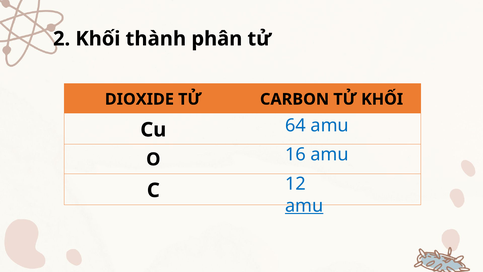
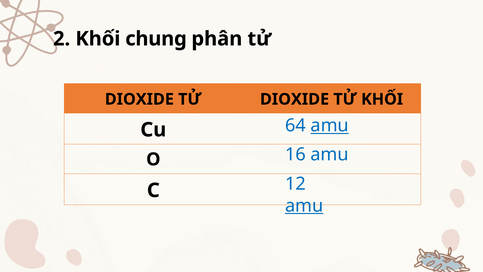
thành: thành -> chung (156, 39)
TỬ CARBON: CARBON -> DIOXIDE (295, 99)
amu underline: none -> present (330, 126)
